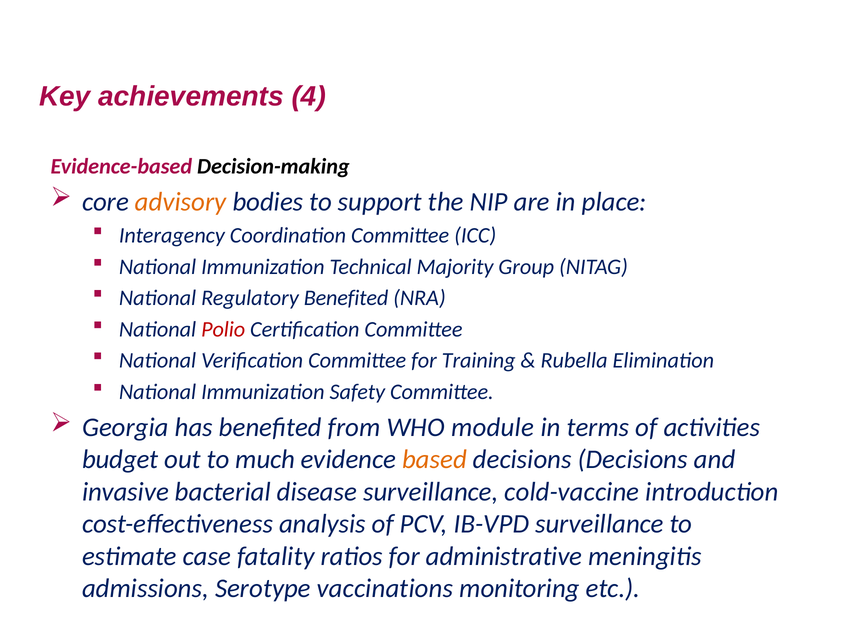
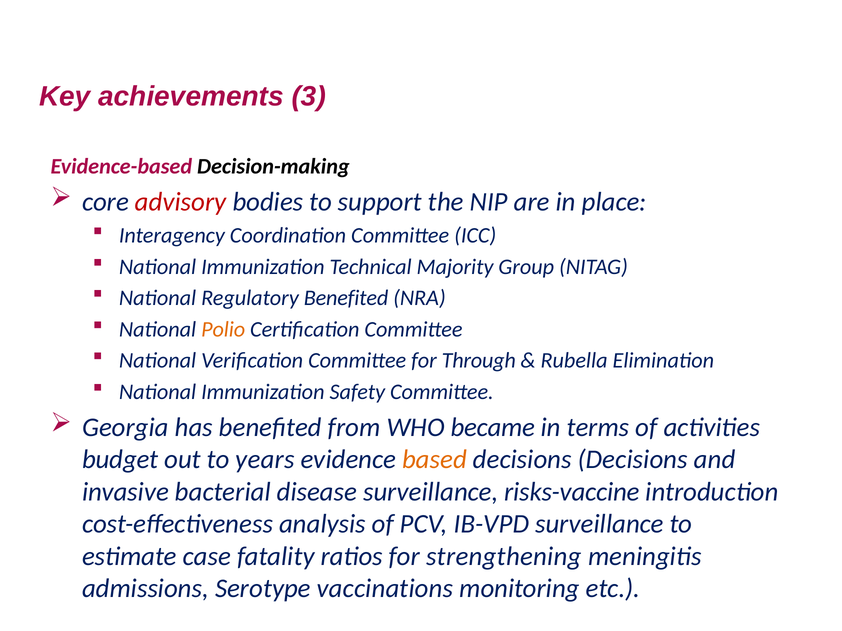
4: 4 -> 3 (309, 97)
advisory colour: orange -> red (181, 202)
Polio colour: red -> orange (223, 330)
Training: Training -> Through (479, 361)
module: module -> became (493, 428)
much: much -> years (265, 460)
cold-vaccine: cold-vaccine -> risks-vaccine (572, 492)
administrative: administrative -> strengthening (504, 557)
